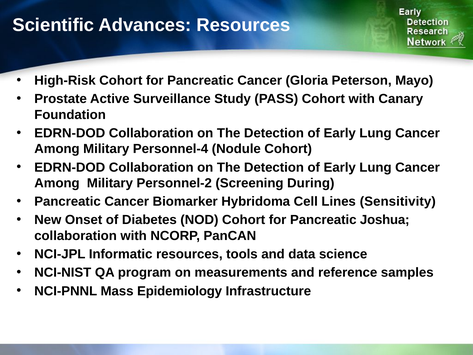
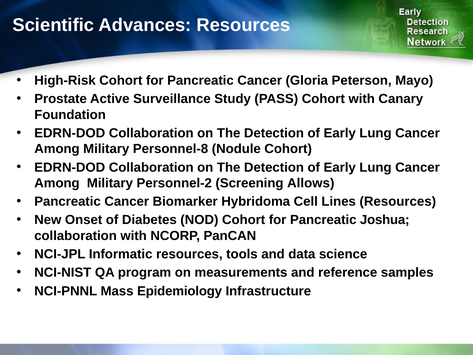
Personnel-4: Personnel-4 -> Personnel-8 (171, 149)
During: During -> Allows (311, 183)
Lines Sensitivity: Sensitivity -> Resources (398, 201)
